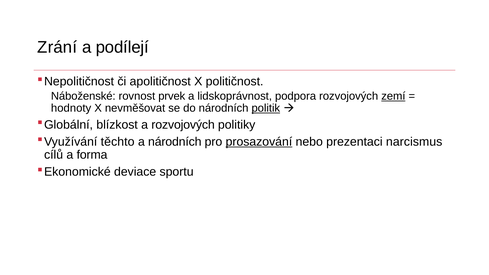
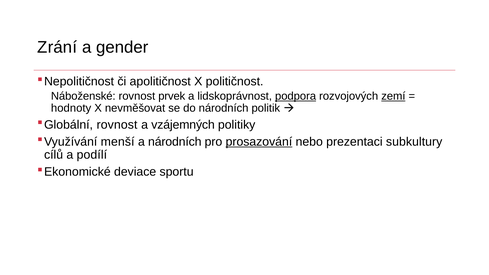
podílejí: podílejí -> gender (122, 47)
podpora underline: none -> present (296, 96)
politik underline: present -> none (266, 108)
blízkost: blízkost -> rovnost (117, 125)
a rozvojových: rozvojových -> vzájemných (183, 125)
těchto: těchto -> menší (118, 142)
narcismus: narcismus -> subkultury (414, 142)
forma: forma -> podílí (92, 155)
